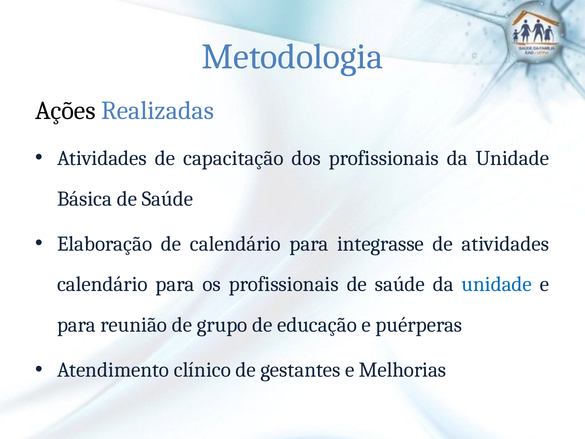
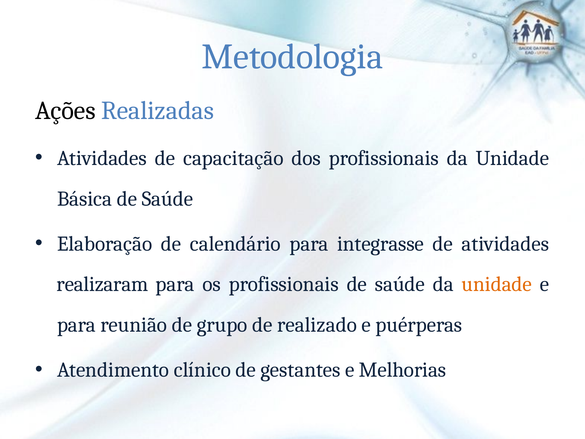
calendário: calendário -> realizaram (102, 284)
unidade colour: blue -> orange (497, 284)
educação: educação -> realizado (317, 325)
